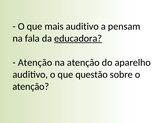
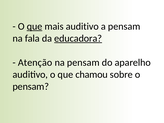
que underline: none -> present (35, 26)
na atenção: atenção -> pensam (83, 62)
questão: questão -> chamou (92, 74)
atenção: atenção -> pensam (31, 87)
